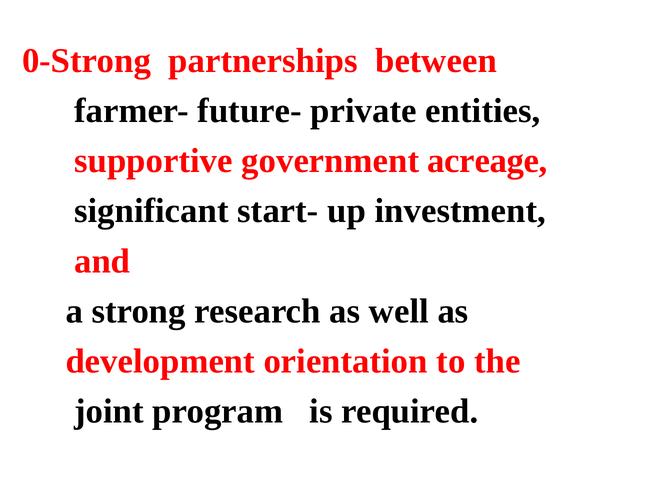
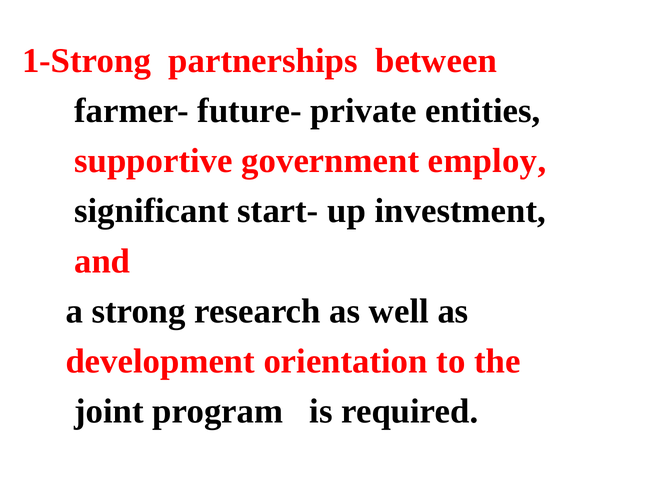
0-Strong: 0-Strong -> 1-Strong (86, 61)
acreage: acreage -> employ (487, 161)
